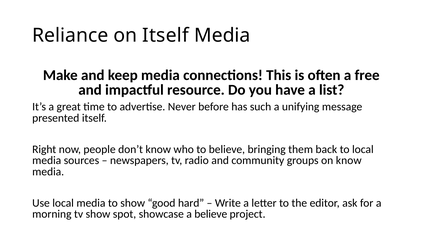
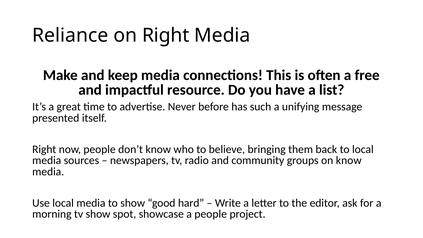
on Itself: Itself -> Right (166, 36)
a believe: believe -> people (211, 214)
